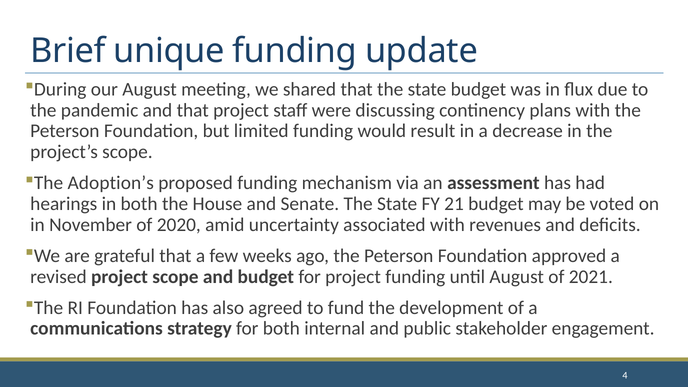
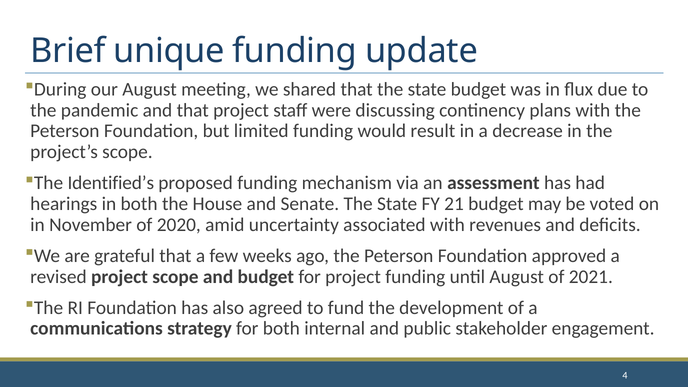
Adoption’s: Adoption’s -> Identified’s (111, 183)
